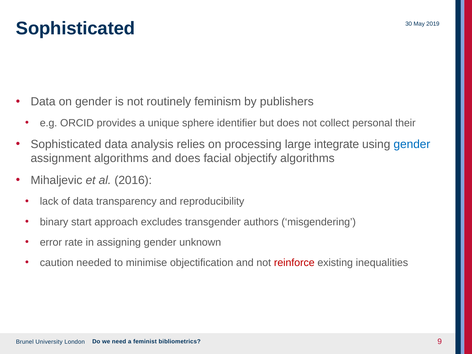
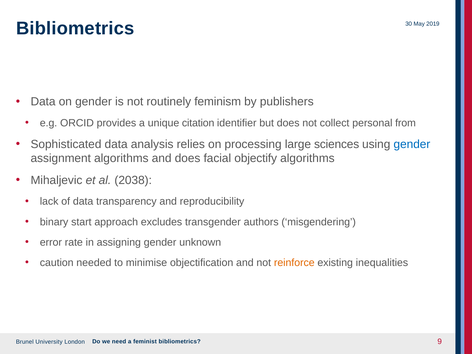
Sophisticated: Sophisticated -> Bibliometrics (75, 29)
sphere: sphere -> citation (198, 123)
their: their -> from (406, 123)
integrate: integrate -> sciences (337, 144)
2016: 2016 -> 2038 (133, 180)
reinforce colour: red -> orange (294, 263)
